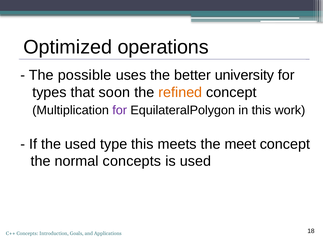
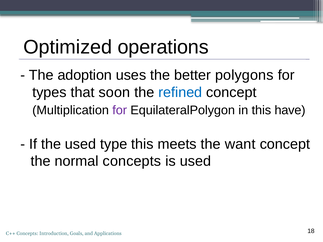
possible: possible -> adoption (85, 75)
university: university -> polygons (244, 75)
refined colour: orange -> blue (180, 92)
work: work -> have (290, 110)
meet: meet -> want (240, 144)
